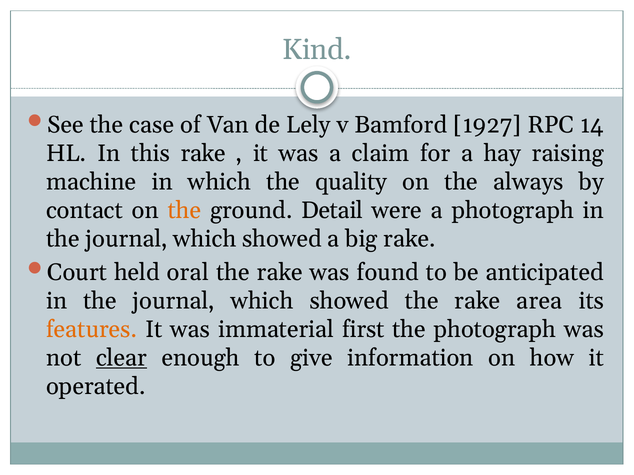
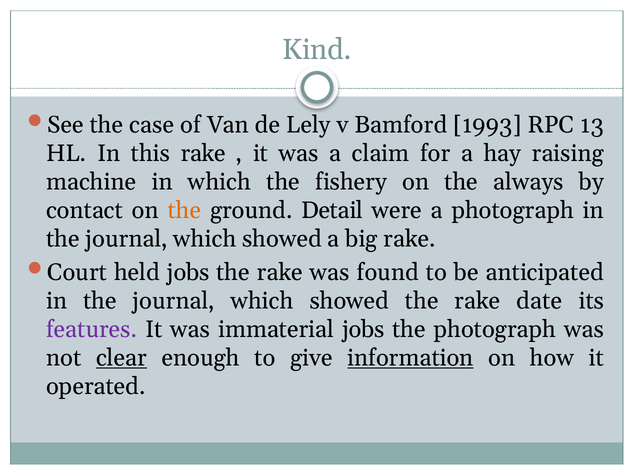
1927: 1927 -> 1993 (487, 125)
14: 14 -> 13 (592, 125)
quality: quality -> fishery (351, 182)
held oral: oral -> jobs (188, 272)
area: area -> date (539, 301)
features colour: orange -> purple (92, 330)
immaterial first: first -> jobs (363, 330)
information underline: none -> present (410, 358)
